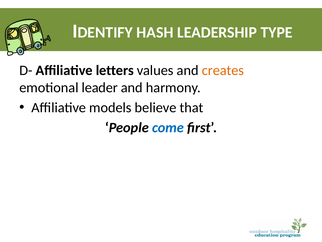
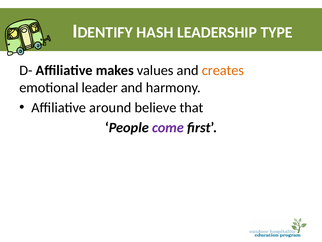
letters: letters -> makes (115, 70)
models: models -> around (110, 107)
come colour: blue -> purple (168, 127)
